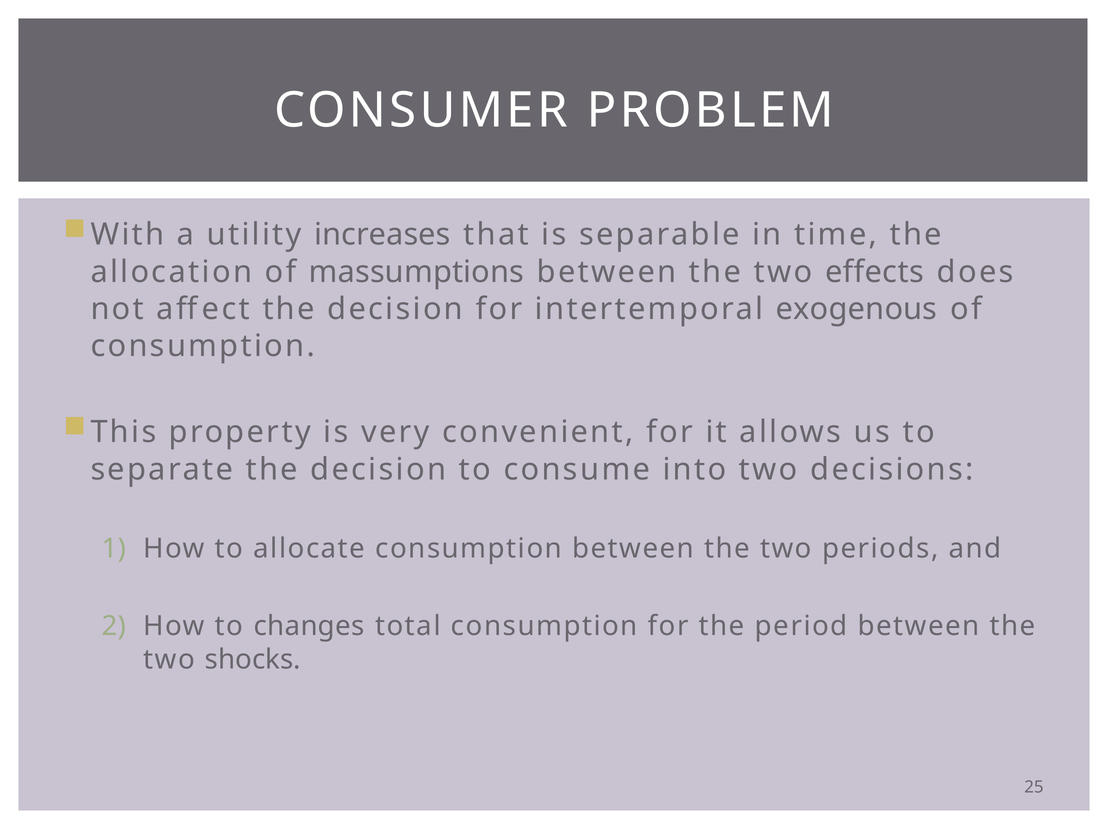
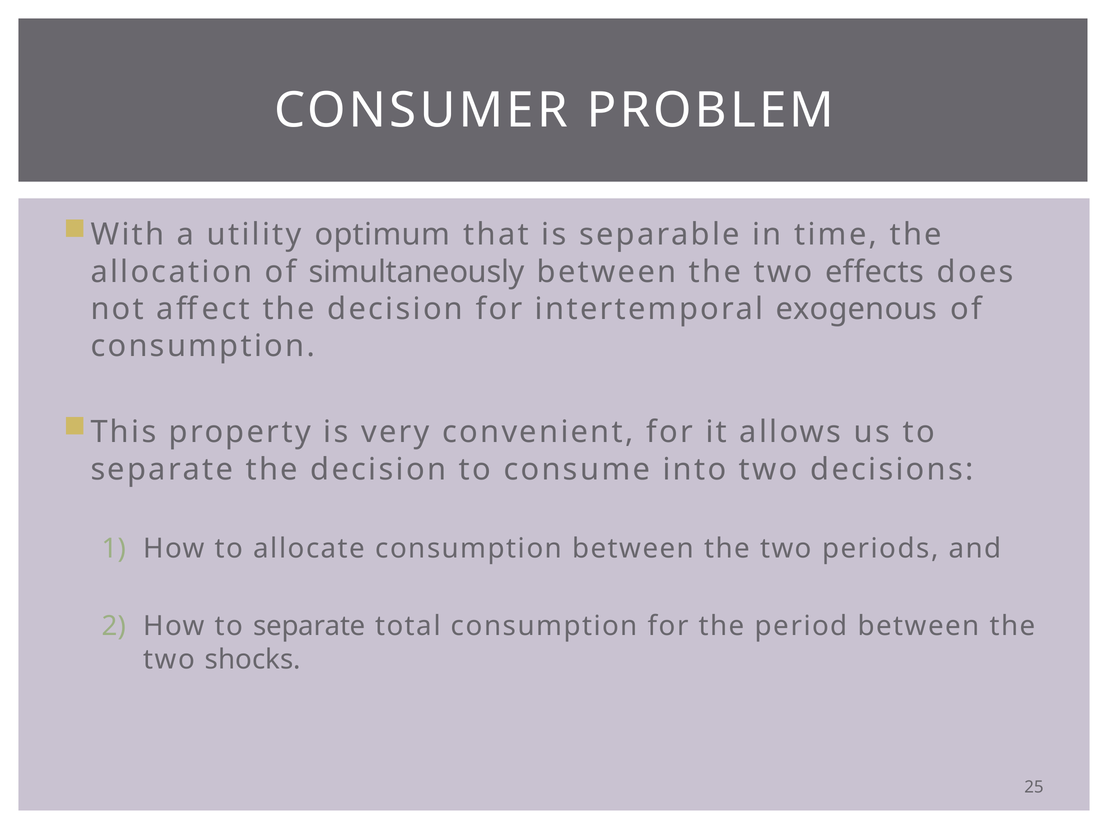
increases: increases -> optimum (382, 235)
massumptions: massumptions -> simultaneously (417, 272)
How to changes: changes -> separate (309, 626)
